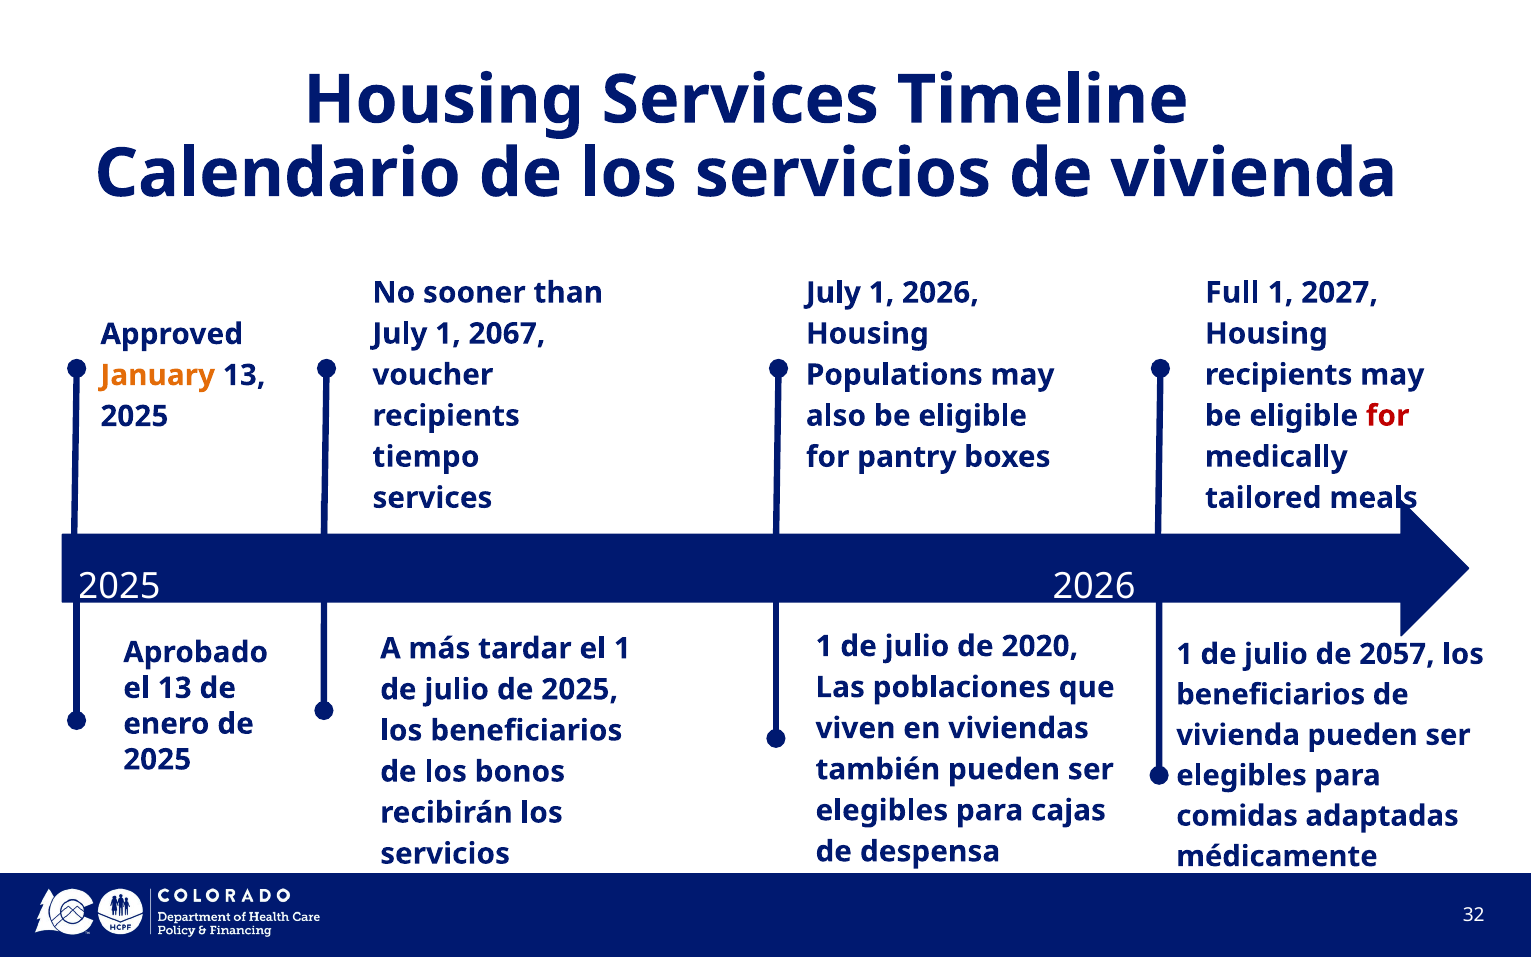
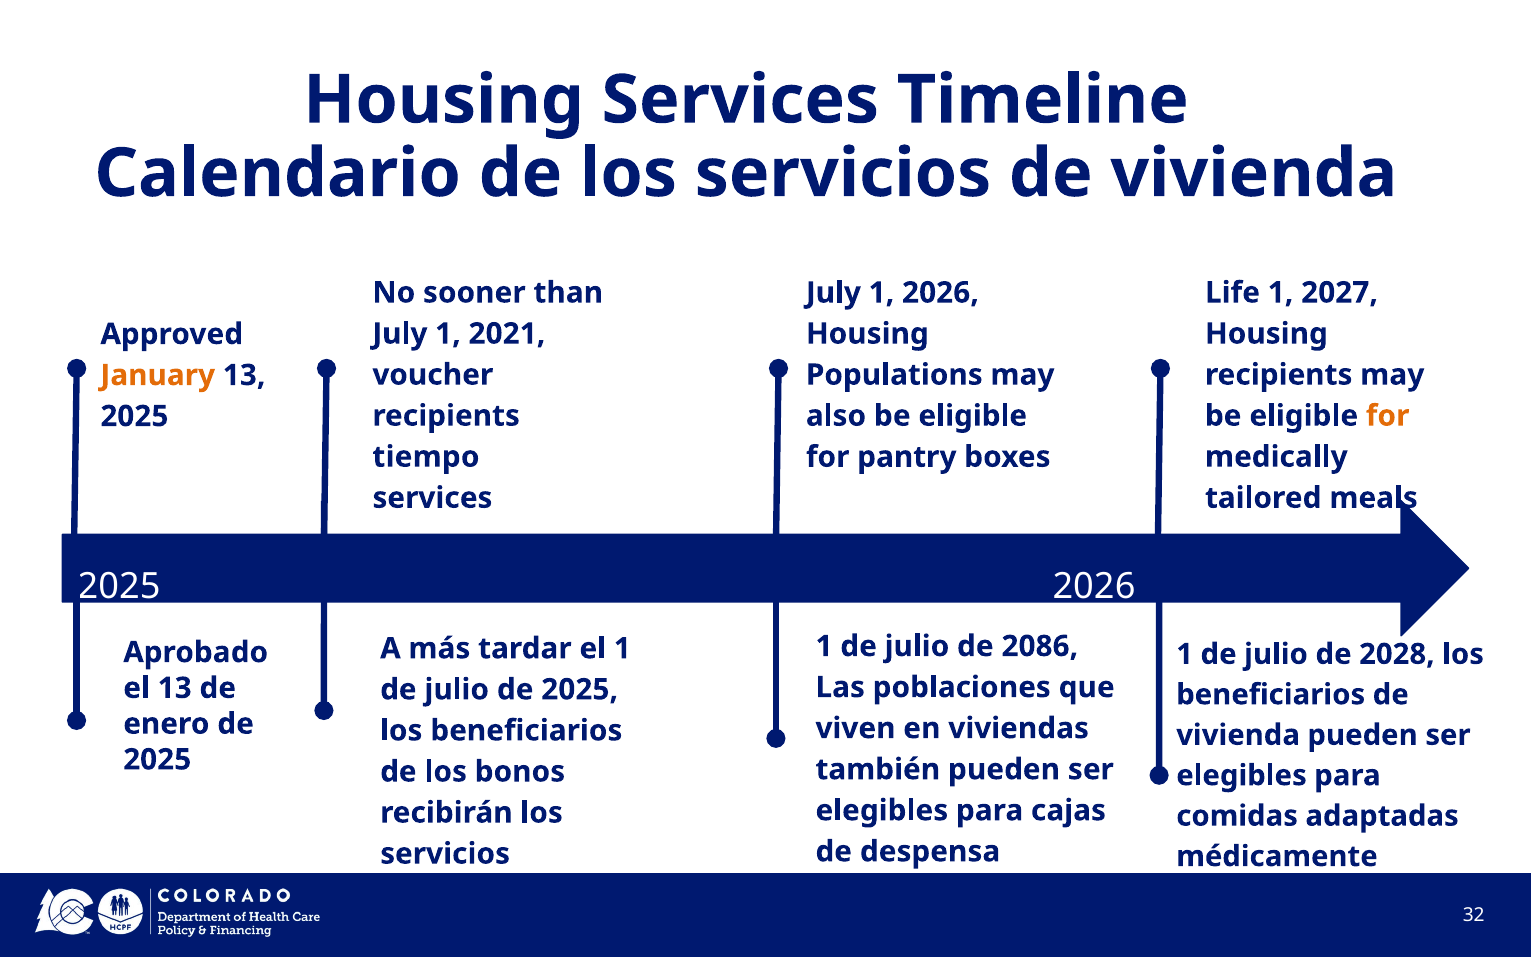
Full: Full -> Life (1233, 293)
2067: 2067 -> 2021 (507, 334)
for colour: red -> orange (1388, 416)
2020: 2020 -> 2086 (1040, 646)
2057: 2057 -> 2028 (1397, 654)
